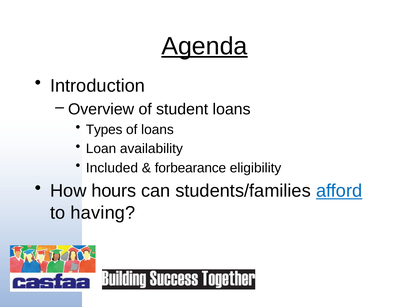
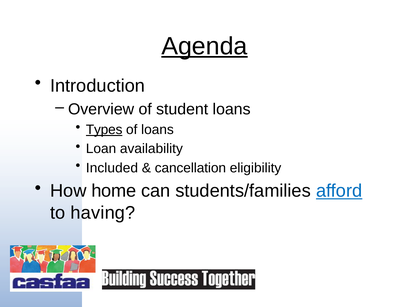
Types underline: none -> present (104, 130)
forbearance: forbearance -> cancellation (190, 168)
hours: hours -> home (114, 191)
